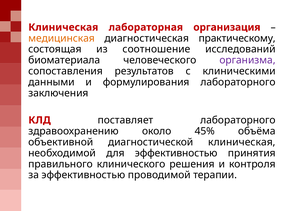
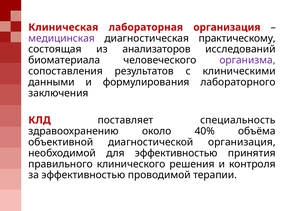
медицинская colour: orange -> purple (62, 38)
соотношение: соотношение -> анализаторов (157, 49)
поставляет лабораторного: лабораторного -> специальность (238, 120)
45%: 45% -> 40% (205, 131)
диагностической клиническая: клиническая -> организация (242, 142)
